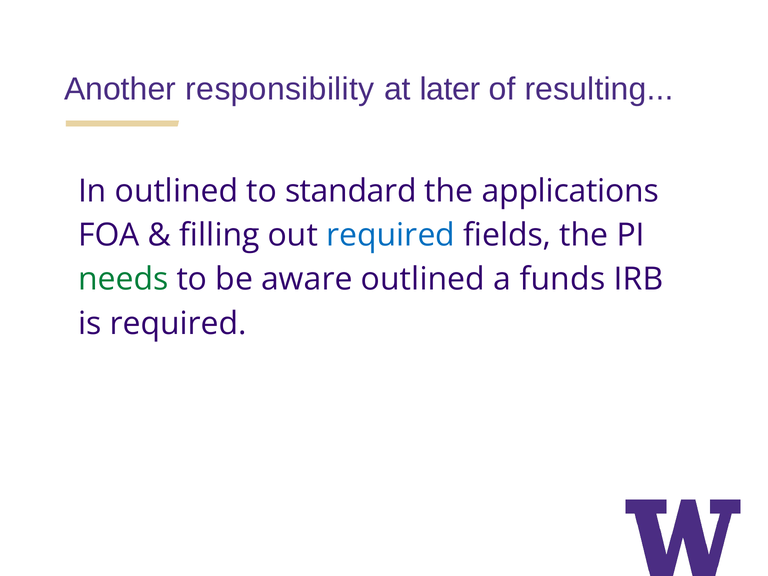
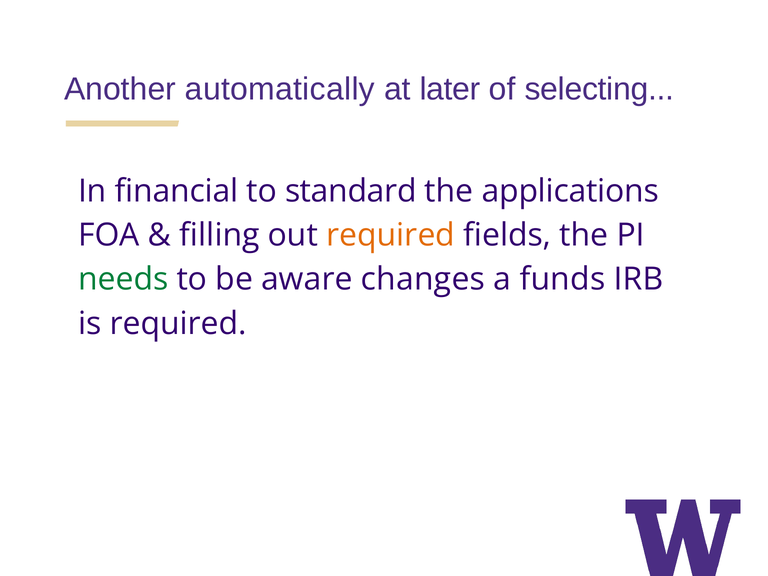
responsibility: responsibility -> automatically (280, 89)
resulting: resulting -> selecting (599, 89)
In outlined: outlined -> financial (177, 191)
required colour: blue -> orange (391, 235)
aware outlined: outlined -> changes (423, 279)
